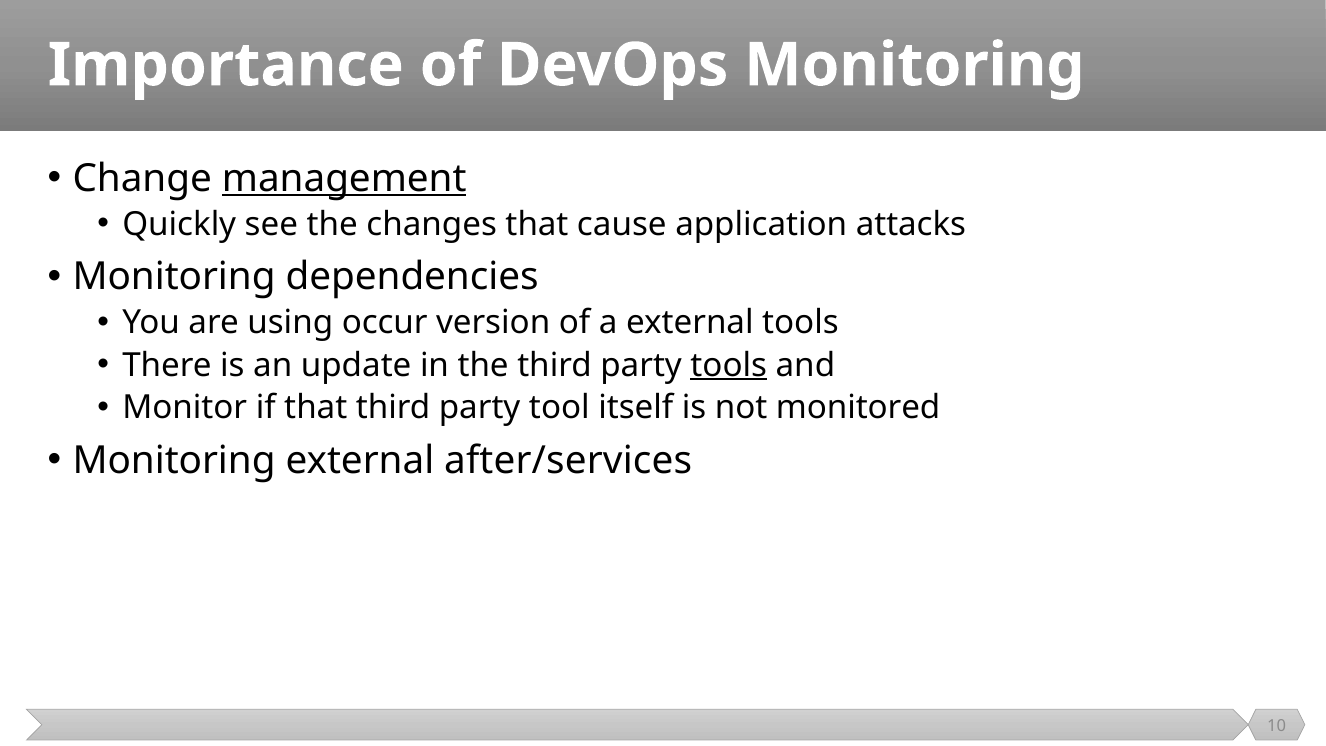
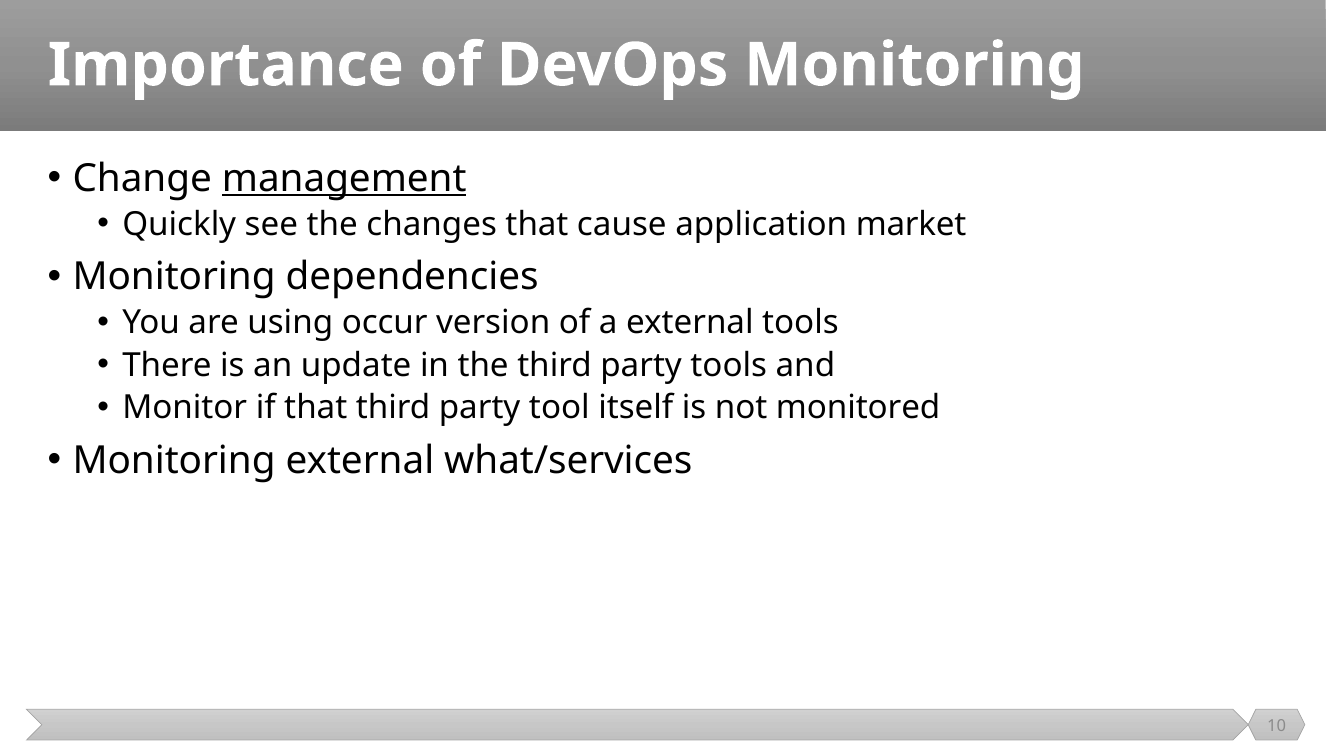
attacks: attacks -> market (911, 224)
tools underline: present -> none (729, 365)
after/services: after/services -> what/services (568, 460)
